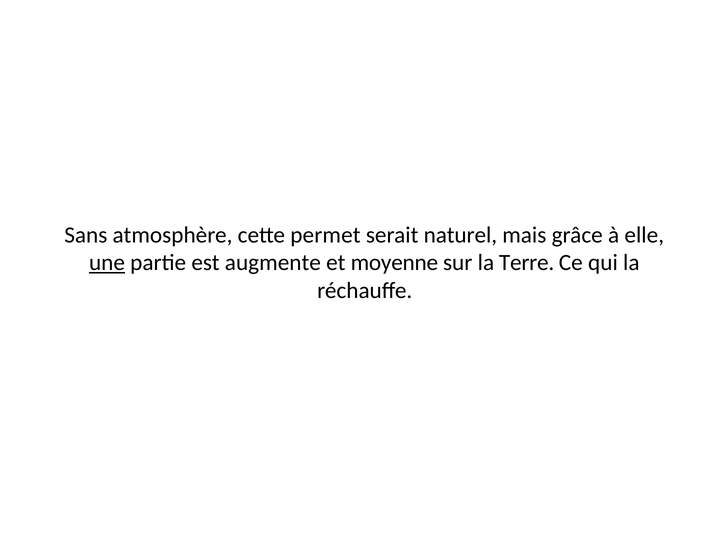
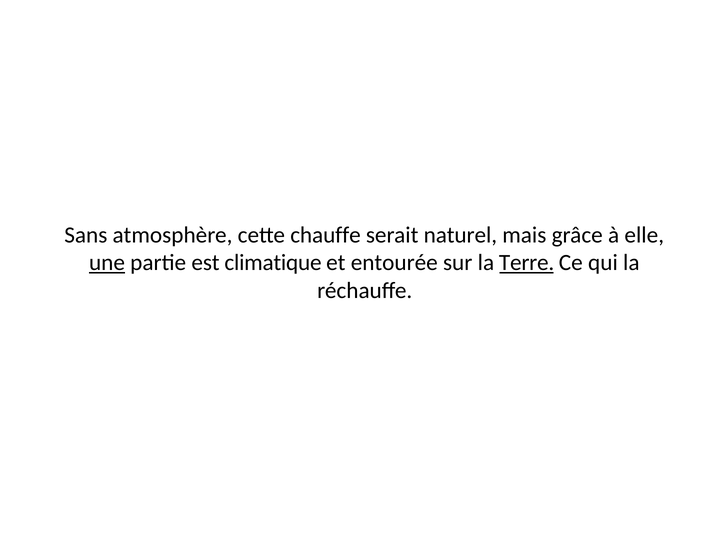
permet: permet -> chauffe (326, 235)
augmente: augmente -> climatique (273, 263)
moyenne: moyenne -> entourée (394, 263)
Terre underline: none -> present (527, 263)
